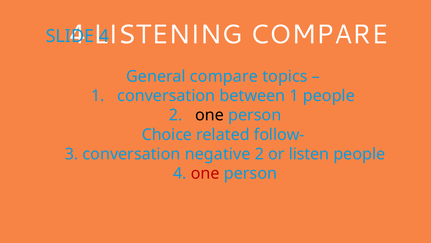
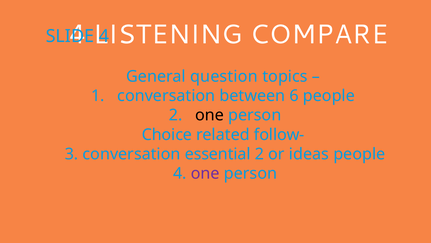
General compare: compare -> question (224, 76)
between 1: 1 -> 6 (294, 96)
negative: negative -> essential (218, 154)
listen: listen -> ideas (309, 154)
one colour: red -> purple (205, 173)
